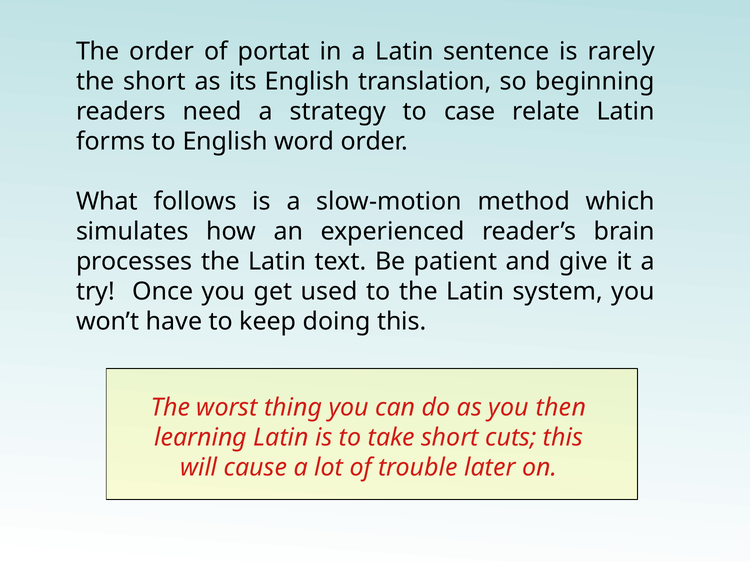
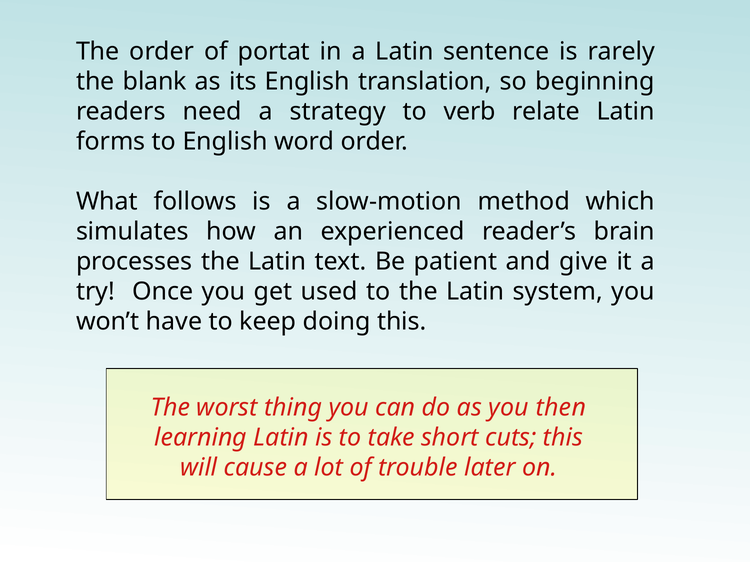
the short: short -> blank (155, 82)
case: case -> verb (470, 112)
